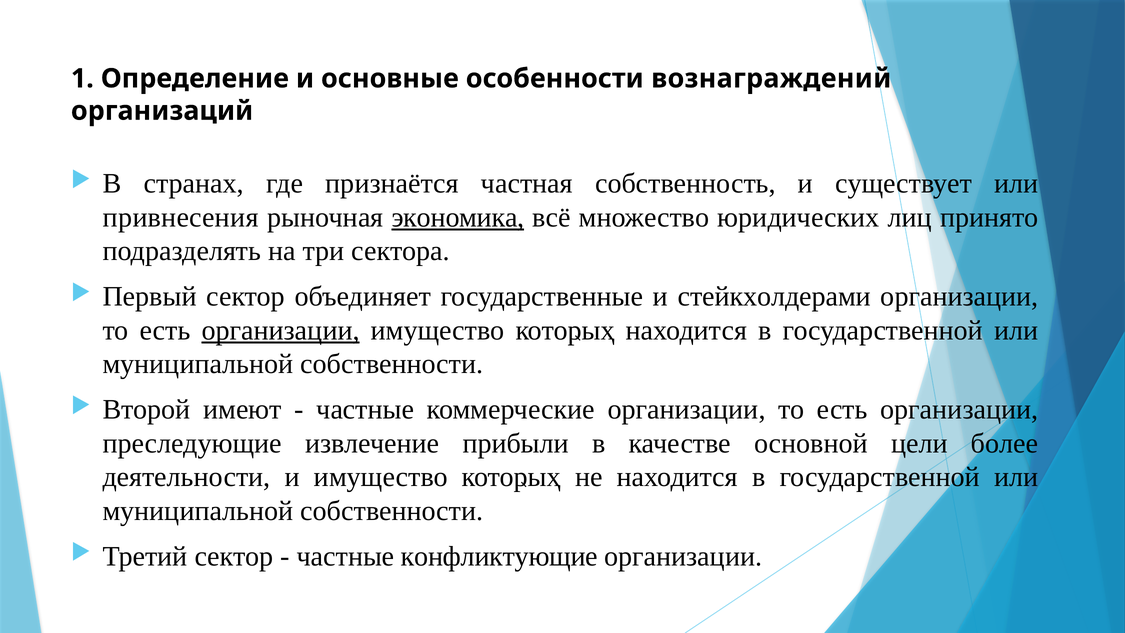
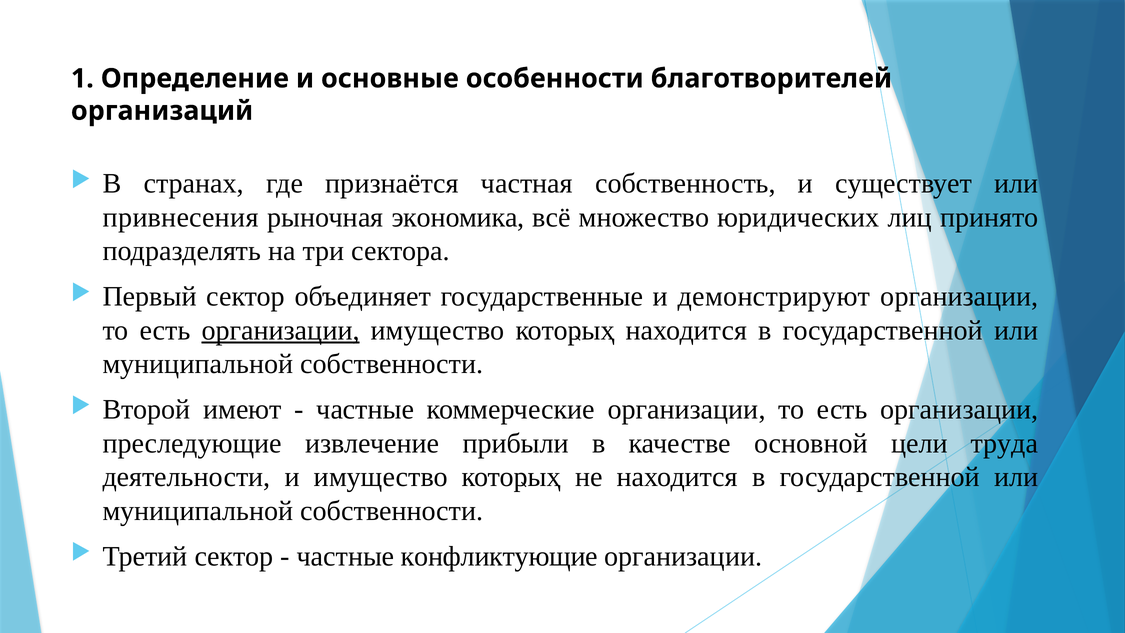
вознаграждений: вознаграждений -> благотворителей (771, 79)
экономика underline: present -> none (458, 217)
стейкхолдерами: стейкхолдерами -> демонстрируют (774, 297)
более: более -> труда (1005, 443)
